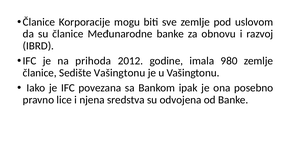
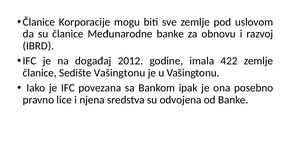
prihoda: prihoda -> događaj (93, 61)
980: 980 -> 422 (229, 61)
